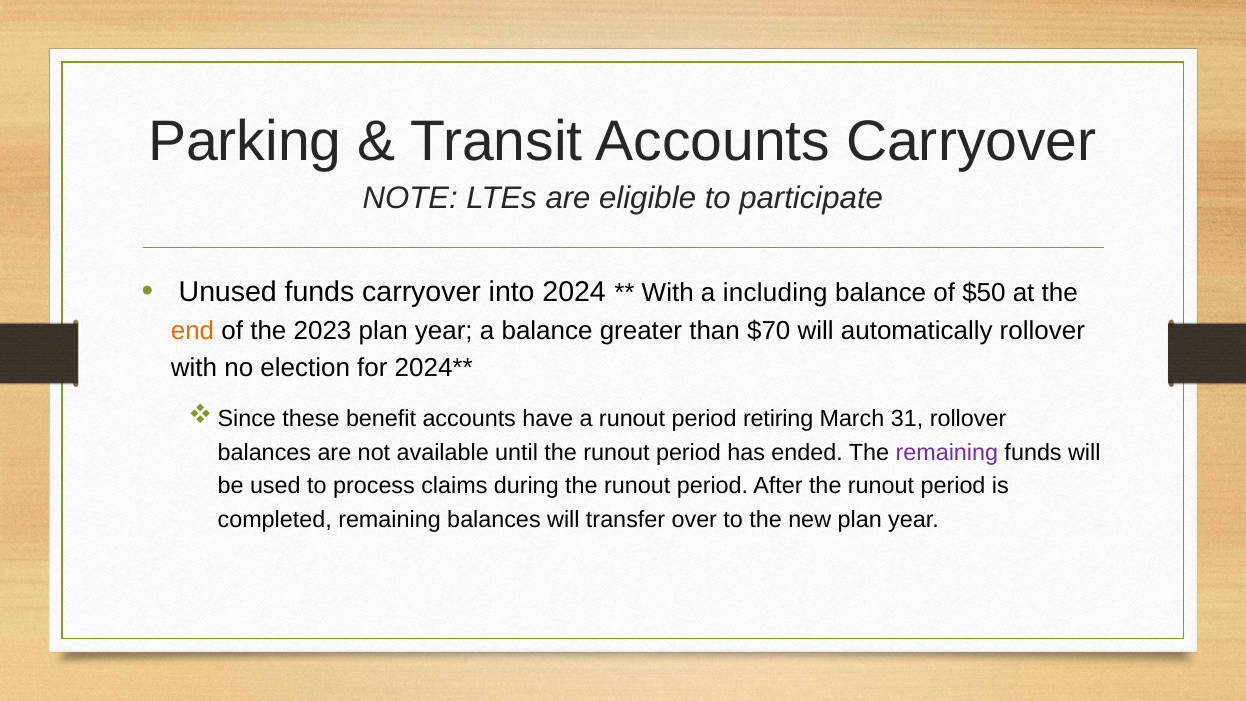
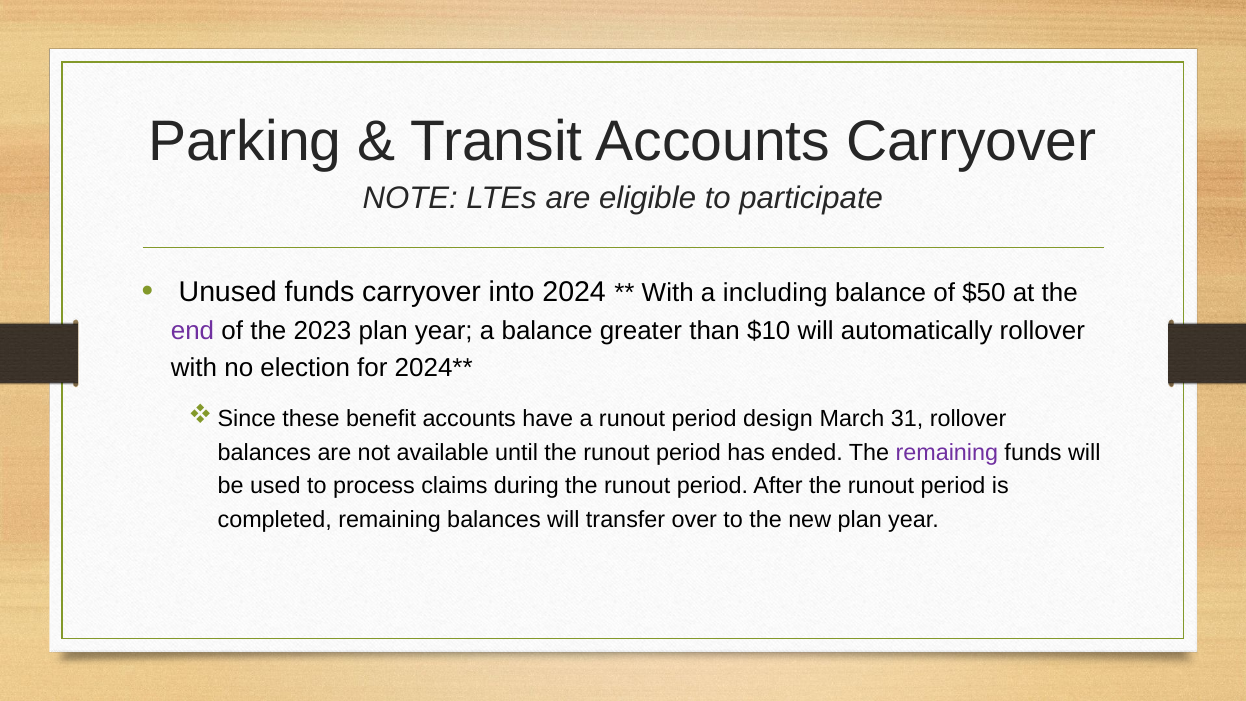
end colour: orange -> purple (193, 331)
$70: $70 -> $10 (769, 331)
retiring: retiring -> design (778, 419)
